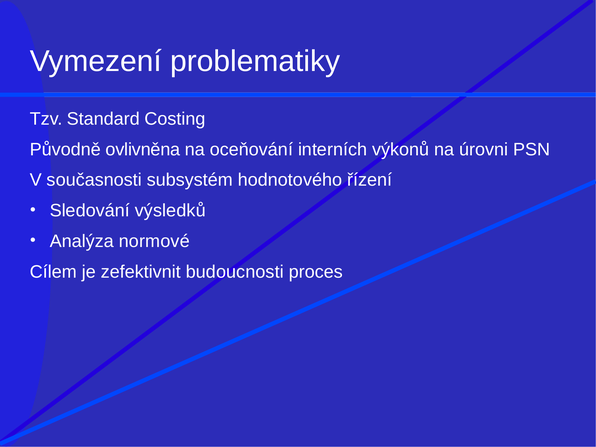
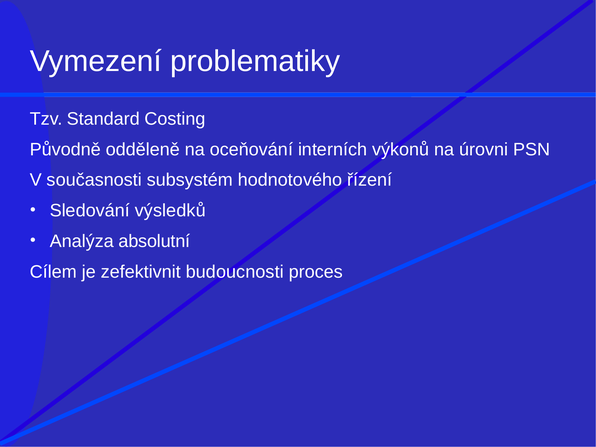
ovlivněna: ovlivněna -> odděleně (143, 150)
normové: normové -> absolutní (154, 241)
